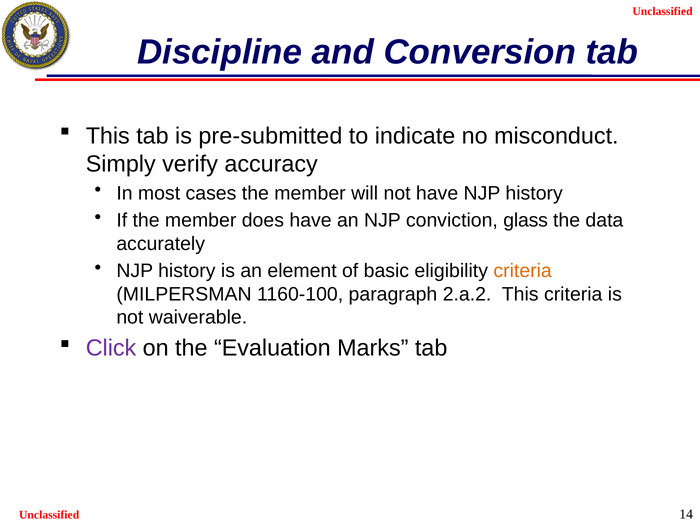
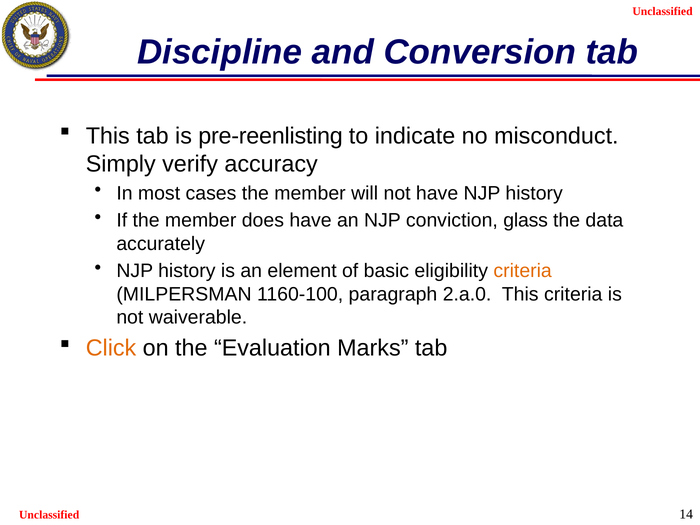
pre-submitted: pre-submitted -> pre-reenlisting (271, 136)
2.a.2: 2.a.2 -> 2.a.0 (467, 294)
Click colour: purple -> orange (111, 348)
